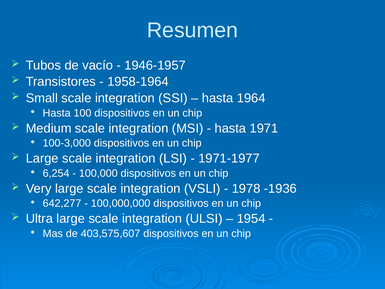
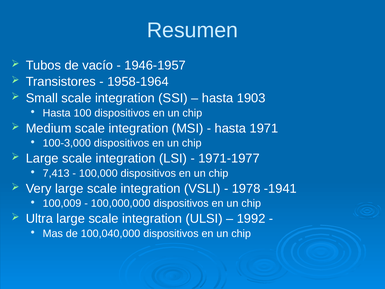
1964: 1964 -> 1903 (251, 98)
6,254: 6,254 -> 7,413 (56, 173)
-1936: -1936 -> -1941 (280, 188)
642,277: 642,277 -> 100,009 (62, 203)
1954: 1954 -> 1992 (251, 219)
403,575,607: 403,575,607 -> 100,040,000 (111, 233)
